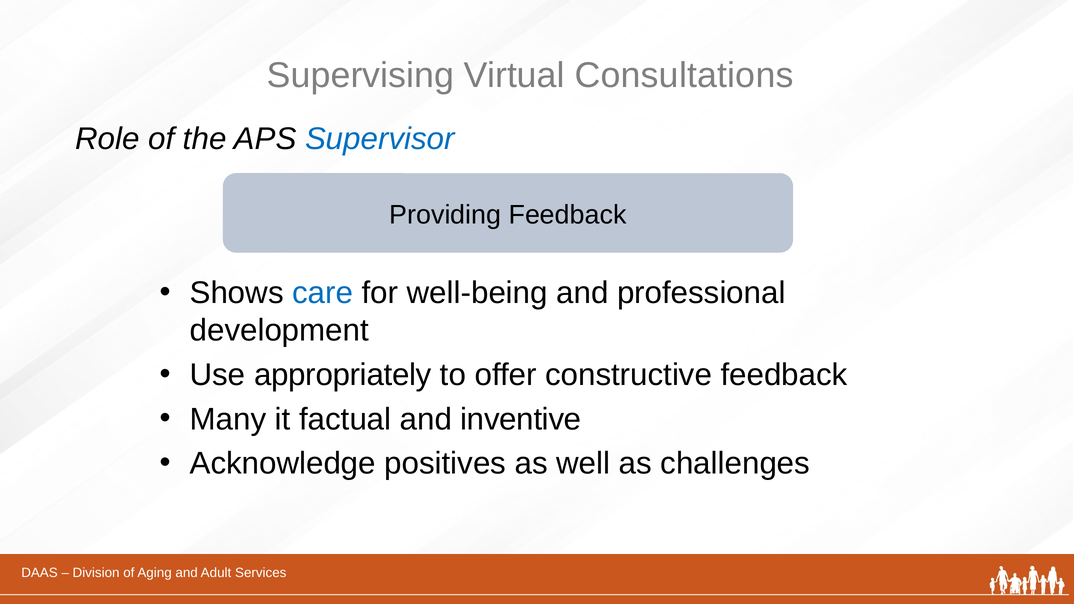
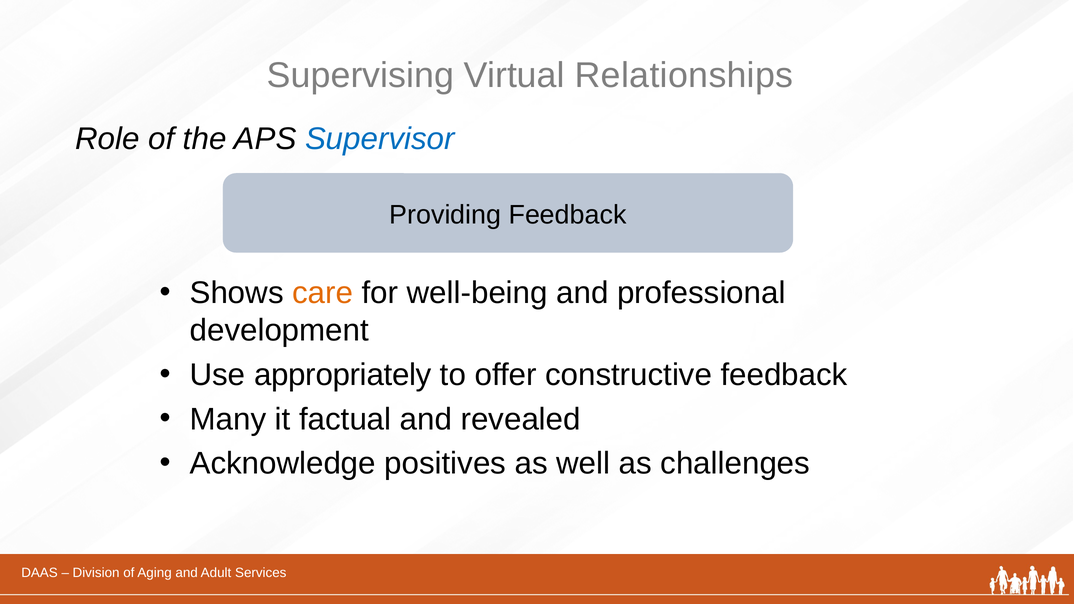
Consultations: Consultations -> Relationships (684, 75)
care colour: blue -> orange (323, 293)
inventive: inventive -> revealed (521, 419)
